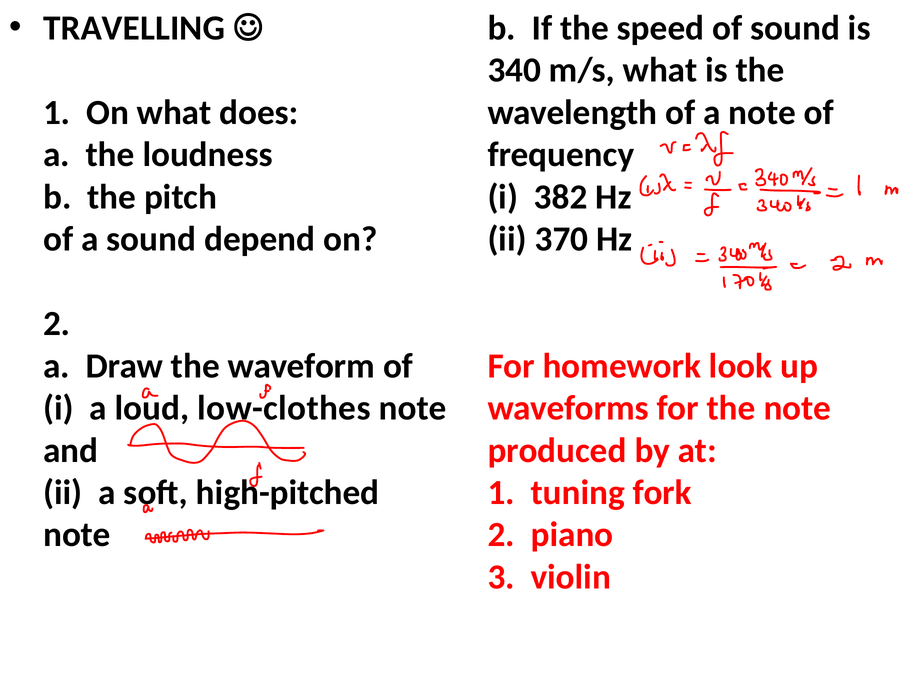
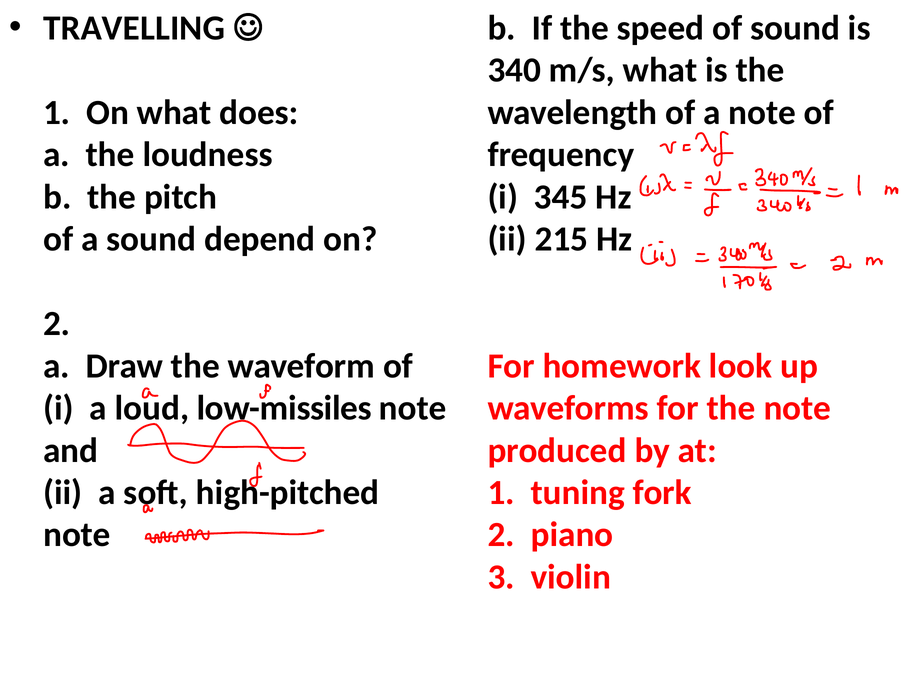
382: 382 -> 345 (561, 197)
370: 370 -> 215 (561, 239)
low-clothes: low-clothes -> low-missiles (284, 408)
